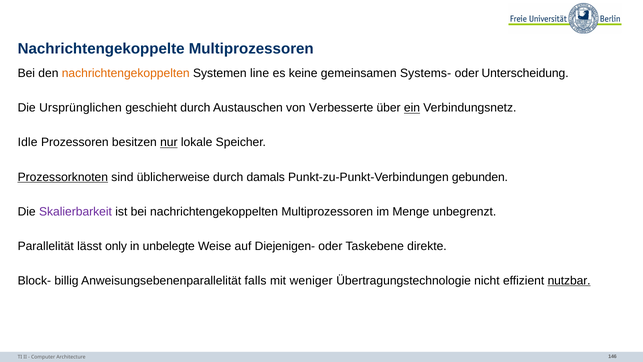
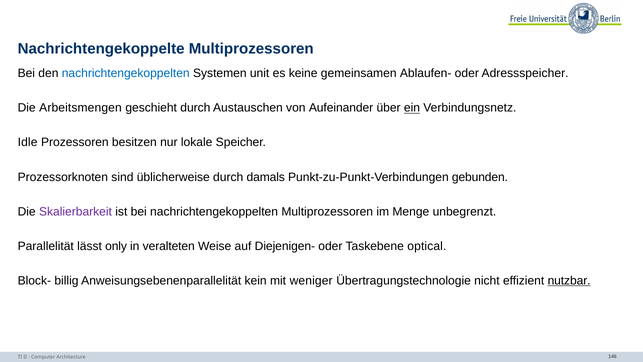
nachrichtengekoppelten colour: orange -> blue (126, 73)
line: line -> unit (260, 73)
Systems-: Systems- -> Ablaufen- (426, 73)
Unterscheidung: Unterscheidung -> Adressspeicher (525, 73)
Ursprünglichen: Ursprünglichen -> Arbeitsmengen (80, 108)
Verbesserte: Verbesserte -> Aufeinander (341, 108)
nur underline: present -> none (169, 142)
Prozessorknoten underline: present -> none (63, 177)
unbelegte: unbelegte -> veralteten (169, 246)
direkte: direkte -> optical (427, 246)
falls: falls -> kein (256, 280)
